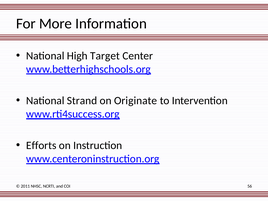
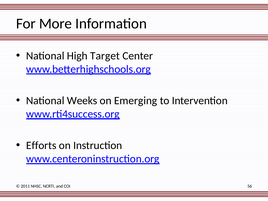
Strand: Strand -> Weeks (82, 101)
Originate: Originate -> Emerging (136, 101)
